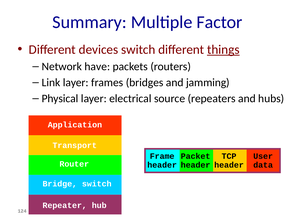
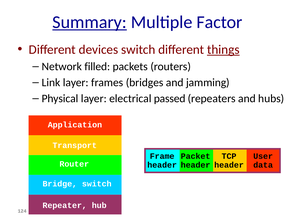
Summary underline: none -> present (90, 22)
have: have -> filled (97, 67)
source: source -> passed (170, 99)
